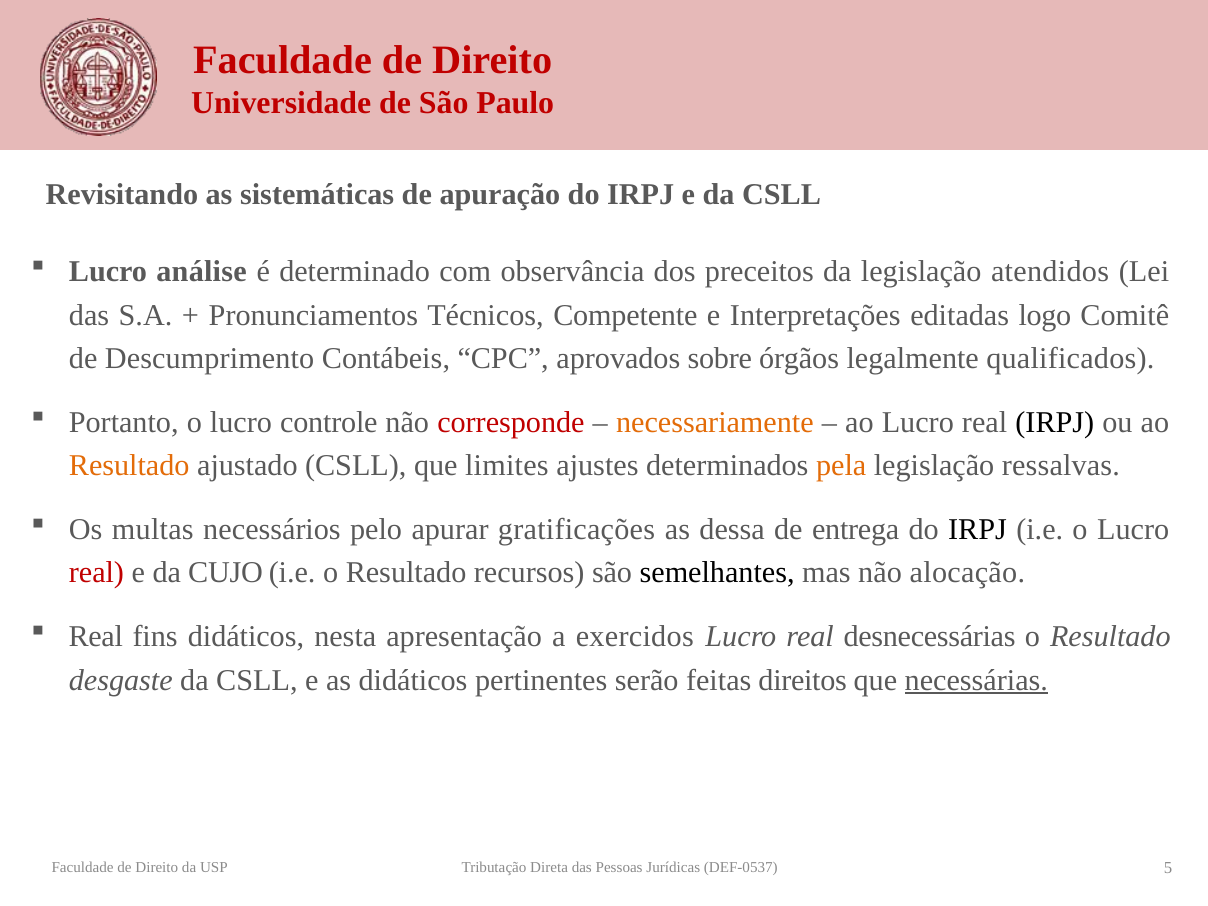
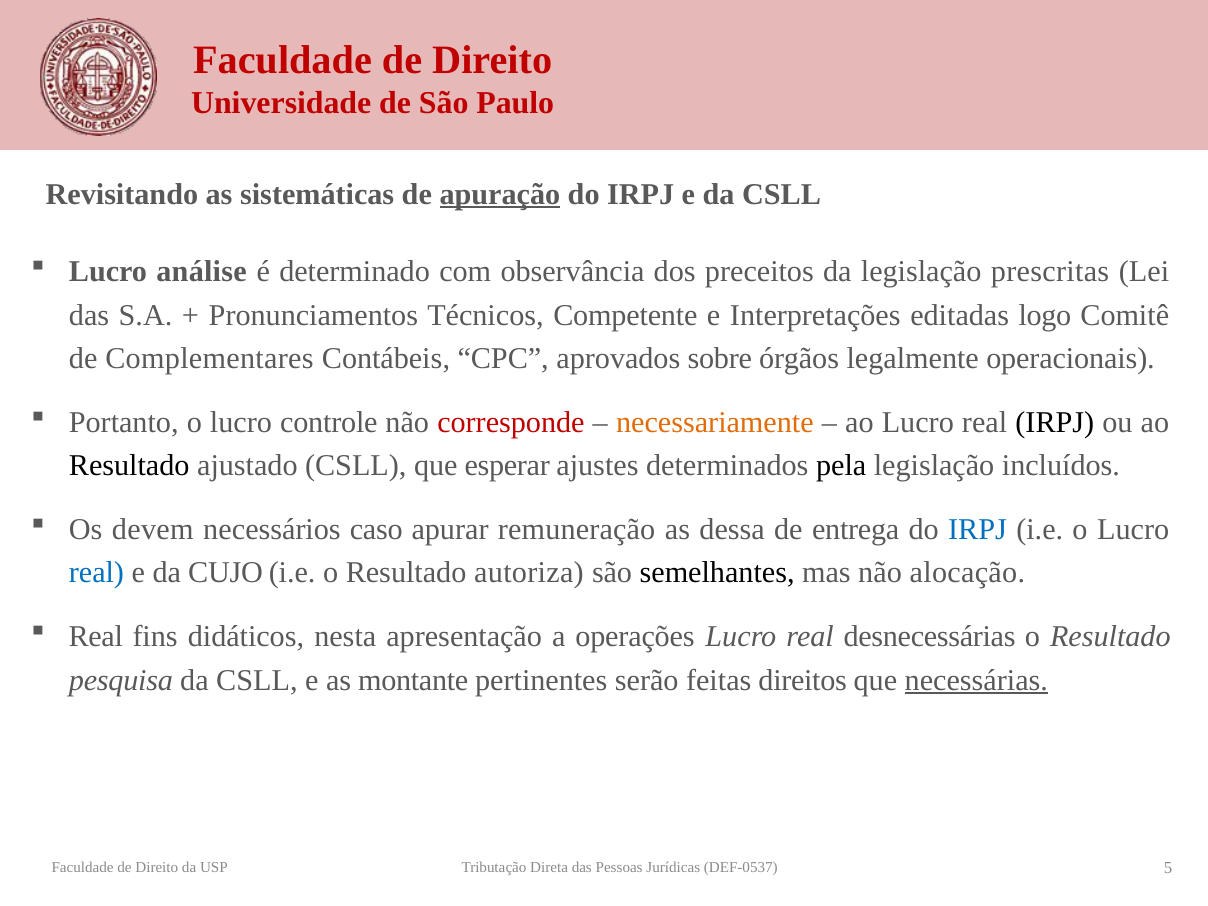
apuração underline: none -> present (500, 194)
atendidos: atendidos -> prescritas (1050, 272)
Descumprimento: Descumprimento -> Complementares (209, 359)
qualificados: qualificados -> operacionais (1071, 359)
Resultado colour: orange -> black (129, 466)
limites: limites -> esperar (507, 466)
pela colour: orange -> black (841, 466)
ressalvas: ressalvas -> incluídos (1061, 466)
multas: multas -> devem (153, 530)
pelo: pelo -> caso (376, 530)
gratificações: gratificações -> remuneração (577, 530)
IRPJ colour: black -> blue (977, 530)
real colour: red -> blue (96, 573)
recursos: recursos -> autoriza (529, 573)
exercidos: exercidos -> operações (635, 637)
desgaste: desgaste -> pesquisa (121, 680)
as didáticos: didáticos -> montante (413, 680)
